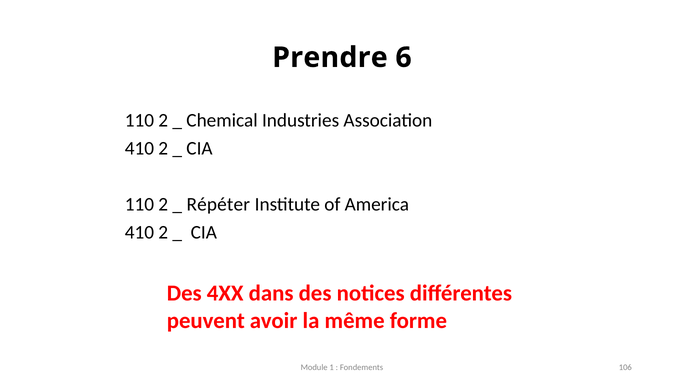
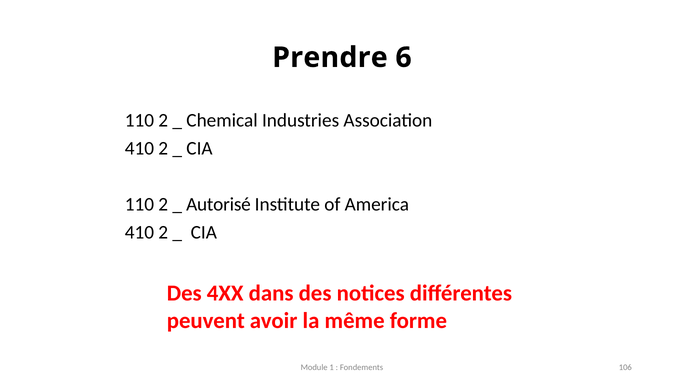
Répéter: Répéter -> Autorisé (218, 204)
